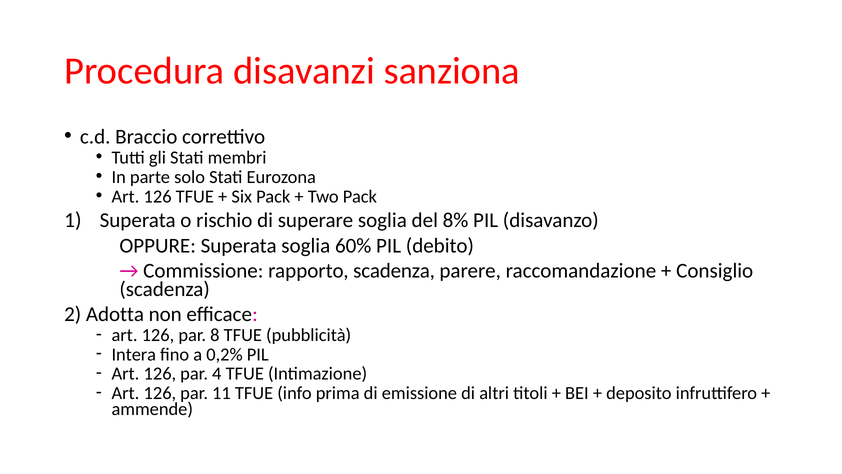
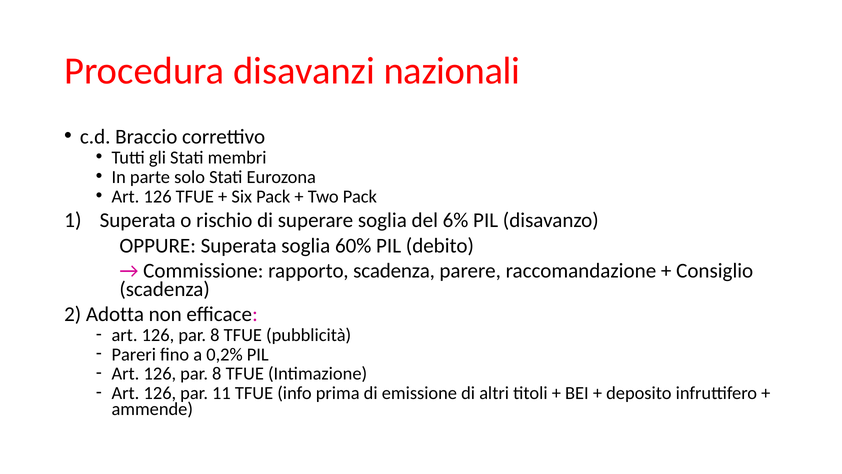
sanziona: sanziona -> nazionali (452, 71)
8%: 8% -> 6% (456, 220)
Intera: Intera -> Pareri (134, 354)
4: 4 -> 8 (217, 374)
